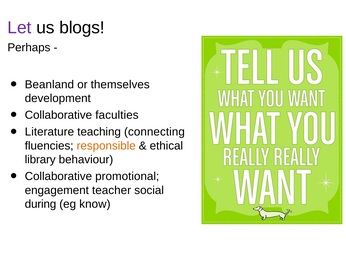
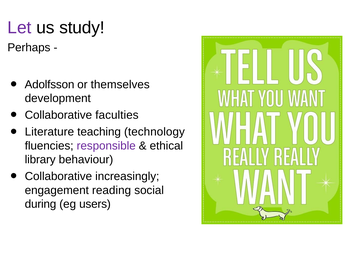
blogs: blogs -> study (82, 28)
Beanland: Beanland -> Adolfsson (49, 84)
connecting: connecting -> technology (154, 132)
responsible colour: orange -> purple (106, 145)
promotional: promotional -> increasingly (127, 176)
teacher: teacher -> reading (112, 190)
know: know -> users (95, 204)
